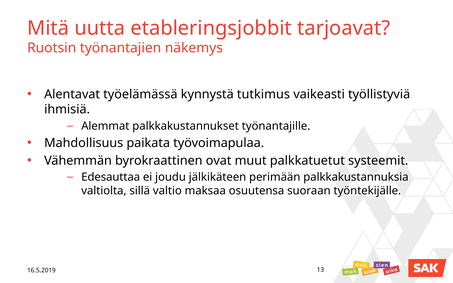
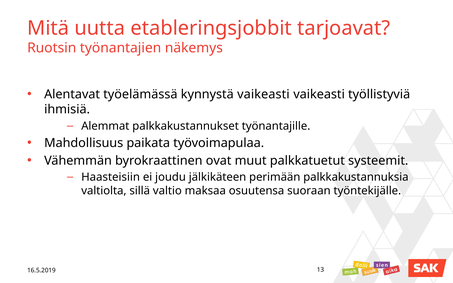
kynnystä tutkimus: tutkimus -> vaikeasti (263, 94)
Edesauttaa: Edesauttaa -> Haasteisiin (111, 177)
